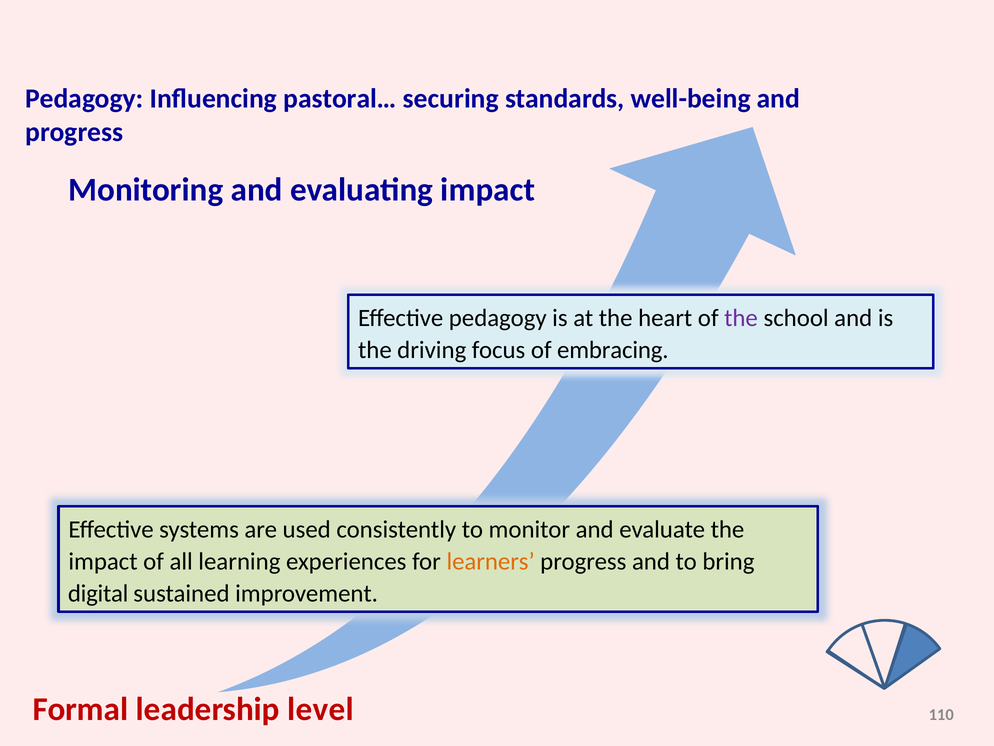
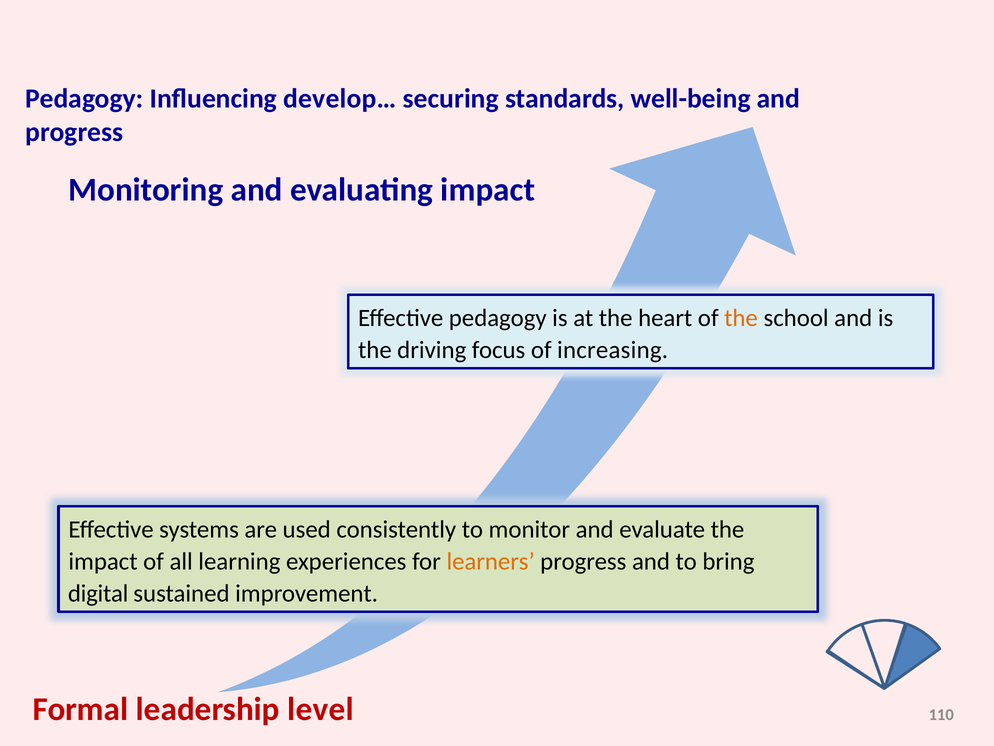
pastoral…: pastoral… -> develop… (340, 99)
the colour: purple -> orange (741, 318)
embracing: embracing -> increasing (613, 350)
